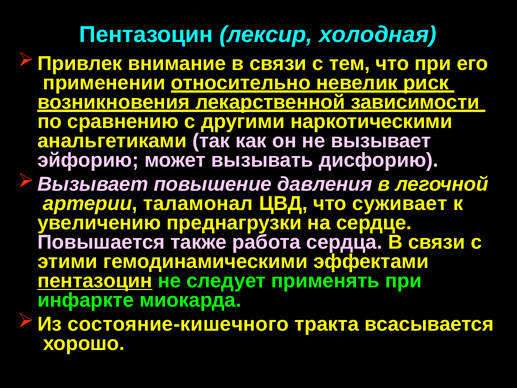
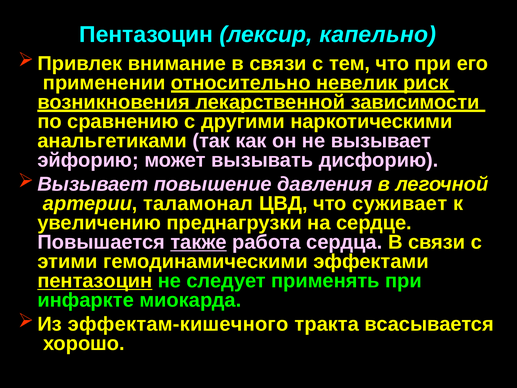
холодная: холодная -> капельно (378, 34)
также underline: none -> present (199, 242)
состояние-кишечного: состояние-кишечного -> эффектам-кишечного (178, 324)
